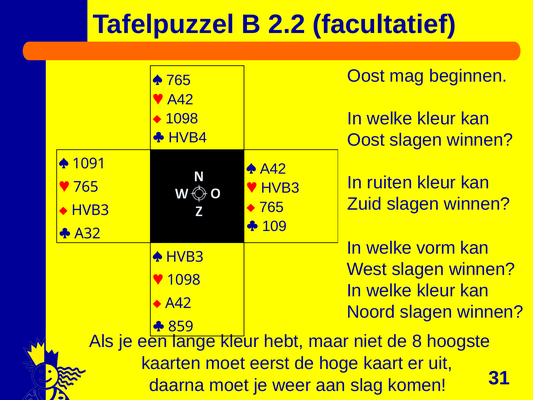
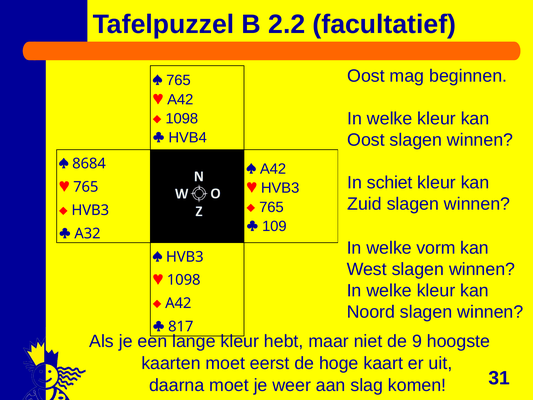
1091: 1091 -> 8684 (89, 164)
ruiten: ruiten -> schiet (390, 182)
859: 859 -> 817 (181, 326)
8: 8 -> 9 (417, 341)
